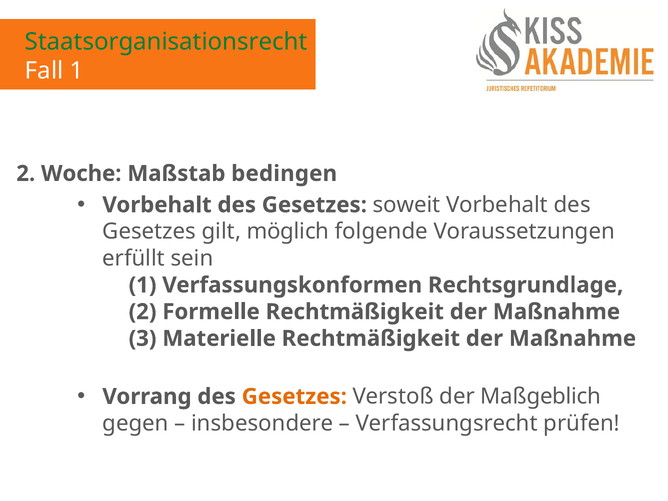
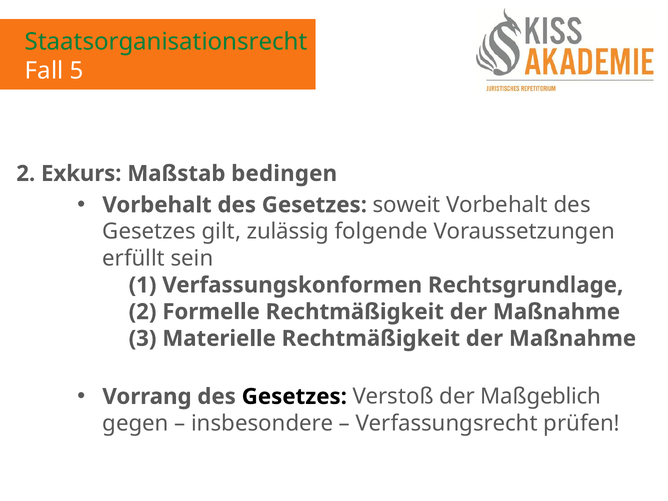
Fall 1: 1 -> 5 (77, 71)
Woche: Woche -> Exkurs (81, 174)
möglich: möglich -> zulässig (288, 232)
Gesetzes colour: orange -> black (294, 397)
